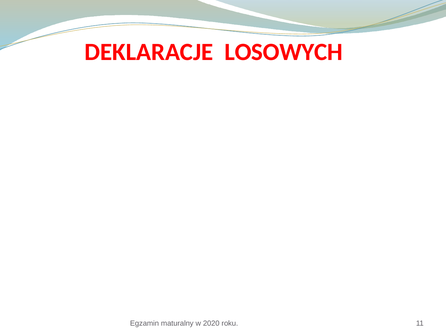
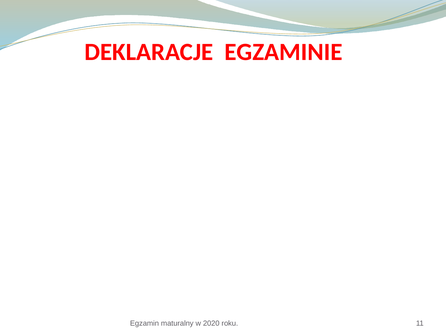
LOSOWYCH: LOSOWYCH -> EGZAMINIE (284, 52)
